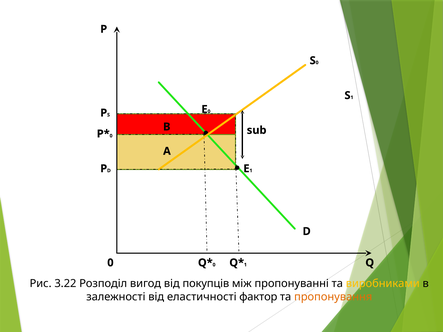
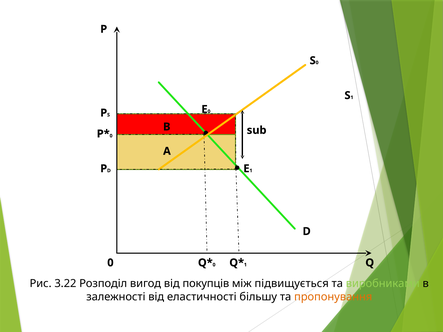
пропонуванні: пропонуванні -> підвищується (292, 284)
виробниками colour: yellow -> light green (383, 284)
фактор: фактор -> більшу (258, 297)
